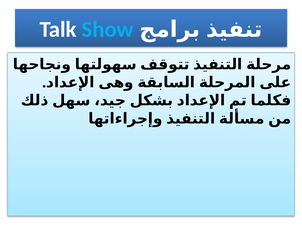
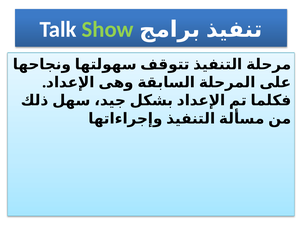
Show colour: light blue -> light green (108, 30)
